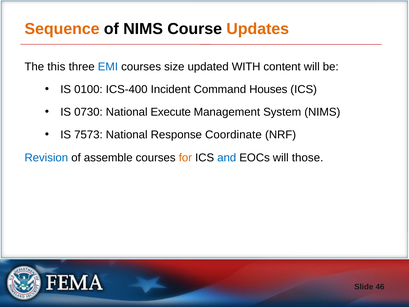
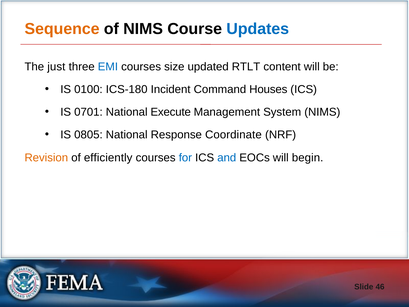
Updates colour: orange -> blue (258, 29)
this: this -> just (56, 67)
WITH: WITH -> RTLT (246, 67)
ICS-400: ICS-400 -> ICS-180 (127, 89)
0730: 0730 -> 0701 (88, 112)
7573: 7573 -> 0805 (88, 135)
Revision colour: blue -> orange (46, 157)
assemble: assemble -> efficiently (108, 157)
for colour: orange -> blue (185, 157)
those: those -> begin (308, 157)
